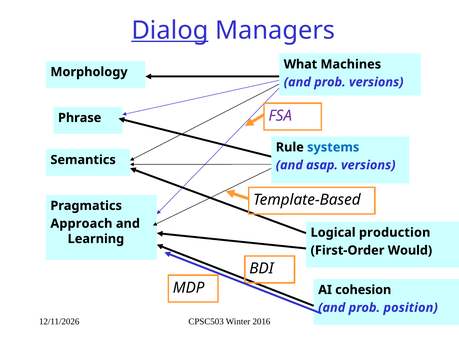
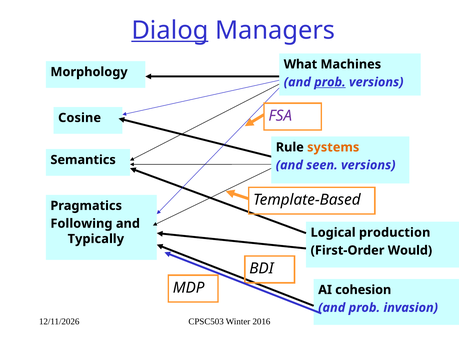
prob underline: none -> present (330, 82)
Phrase: Phrase -> Cosine (80, 118)
systems colour: blue -> orange (333, 147)
asap: asap -> seen (322, 165)
Approach: Approach -> Following (81, 224)
Learning: Learning -> Typically (96, 239)
position: position -> invasion (411, 308)
